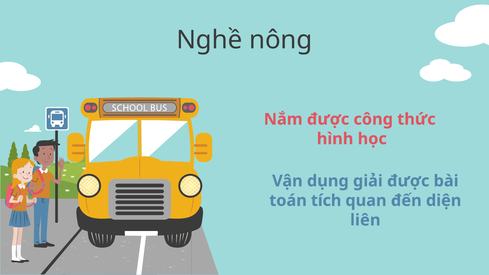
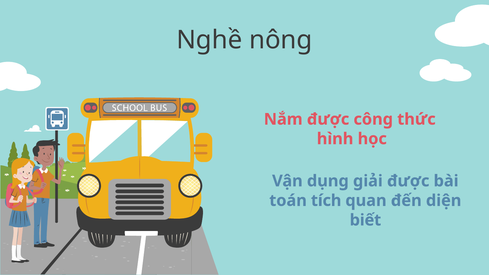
liên: liên -> biết (365, 220)
